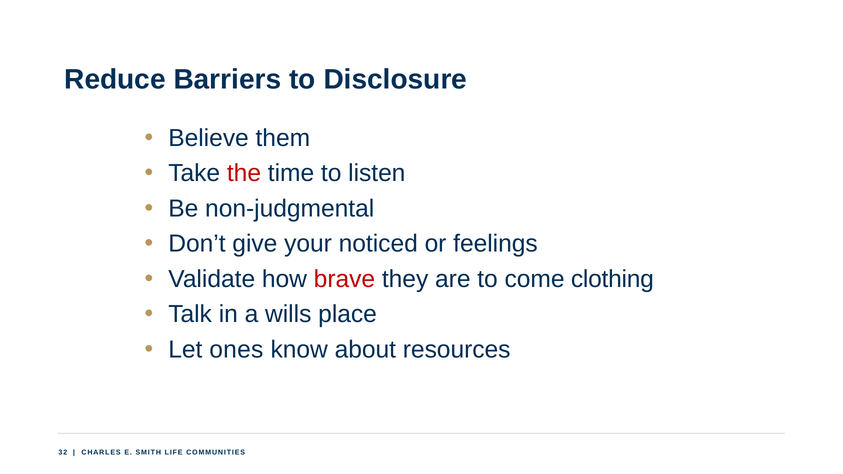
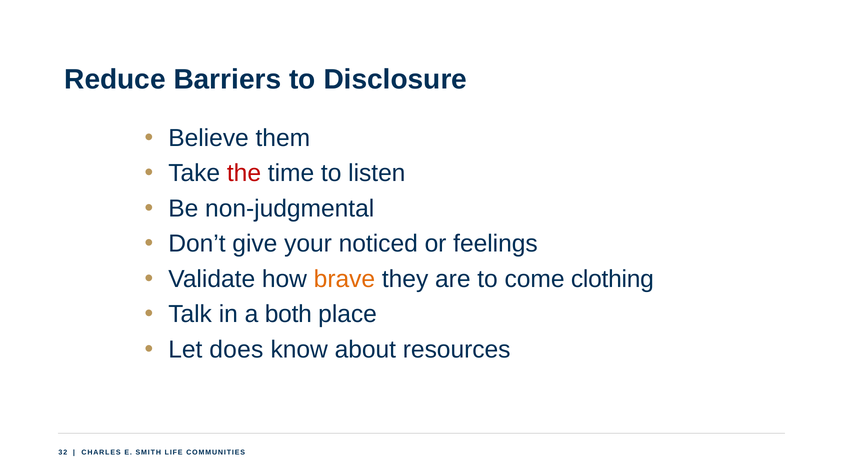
brave colour: red -> orange (344, 279)
wills: wills -> both (288, 314)
ones: ones -> does (236, 350)
